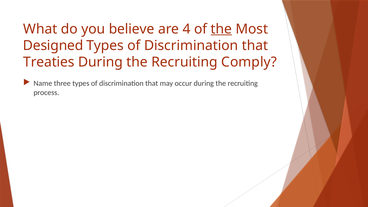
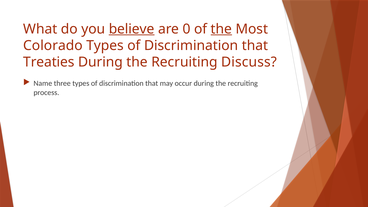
believe underline: none -> present (132, 29)
4: 4 -> 0 (187, 29)
Designed: Designed -> Colorado (53, 46)
Comply: Comply -> Discuss (249, 62)
